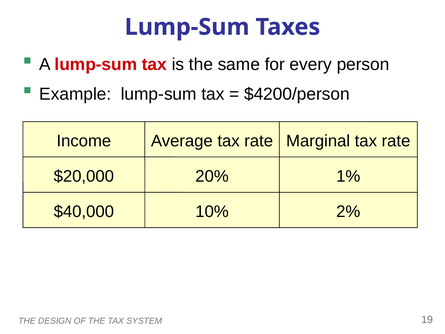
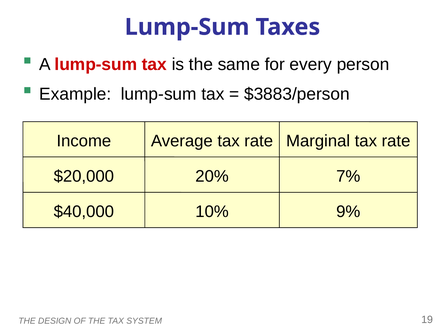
$4200/person: $4200/person -> $3883/person (297, 94)
1%: 1% -> 7% (348, 176)
2%: 2% -> 9% (348, 211)
